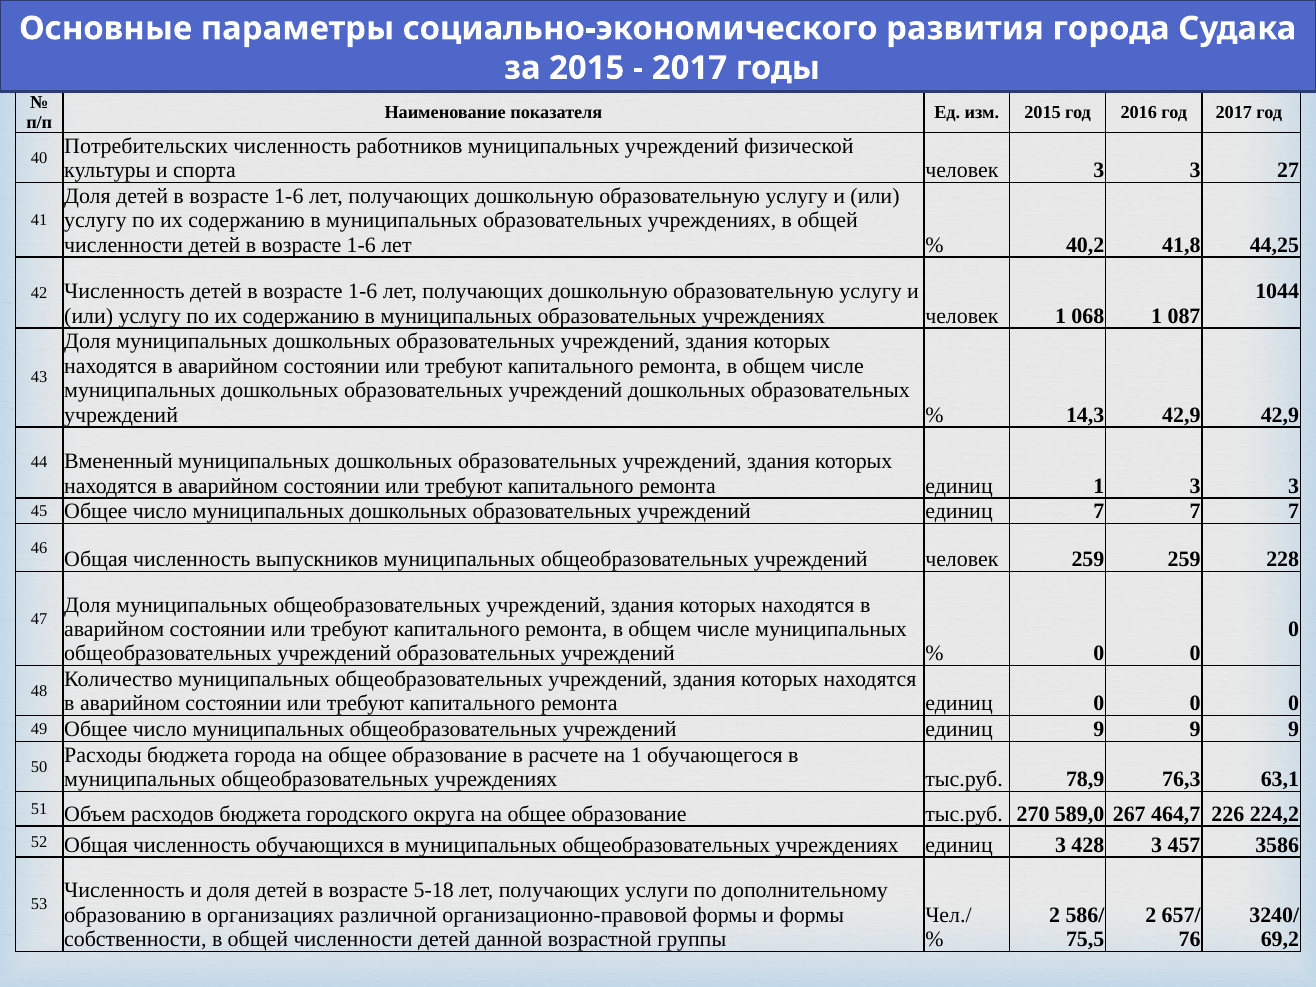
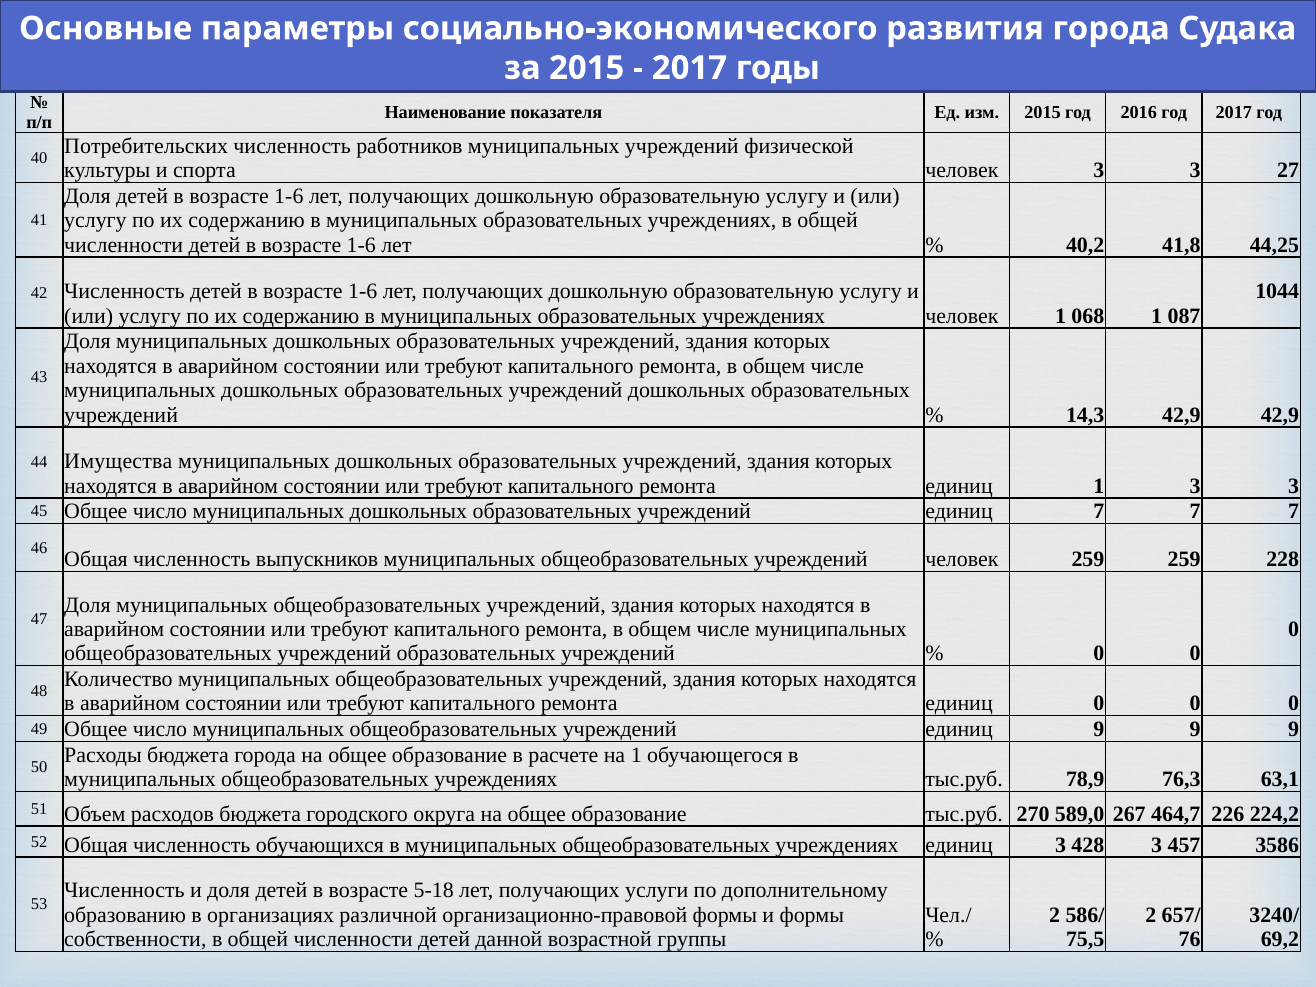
Вмененный: Вмененный -> Имущества (118, 461)
